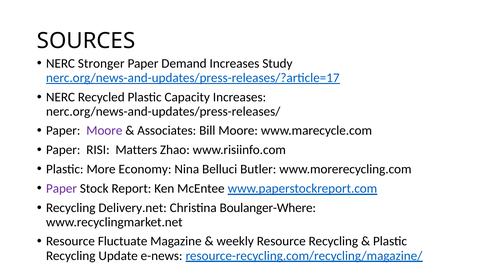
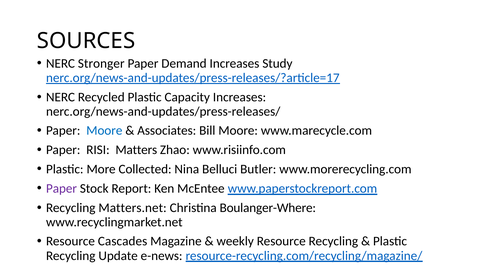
Moore colour: purple -> blue (104, 130)
Economy: Economy -> Collected (145, 169)
Delivery.net: Delivery.net -> Matters.net (133, 208)
Fluctuate: Fluctuate -> Cascades (123, 241)
